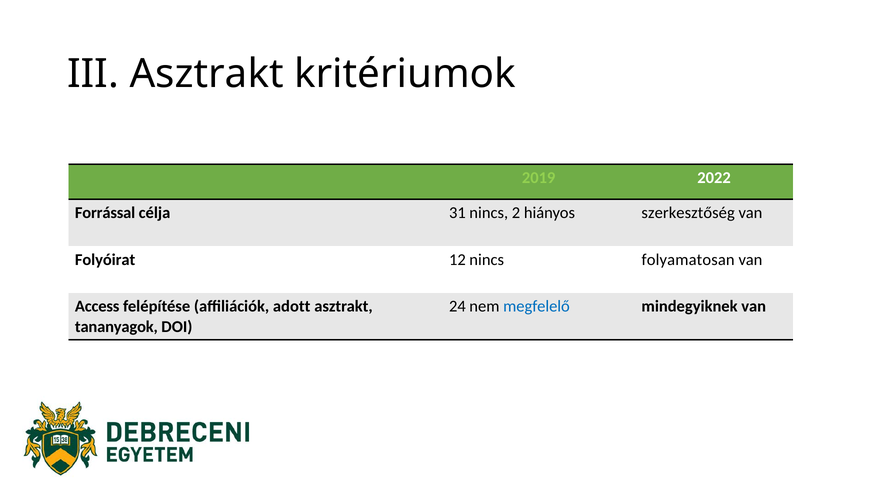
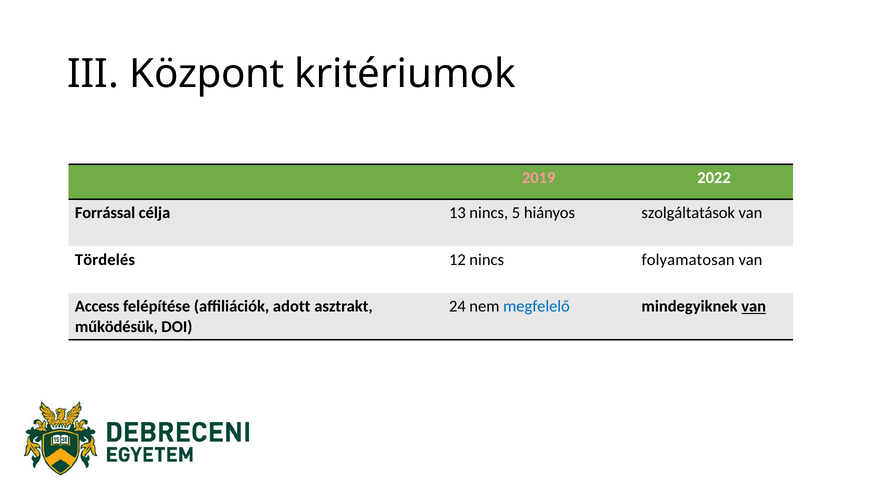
III Asztrakt: Asztrakt -> Központ (207, 74)
2019 colour: light green -> pink (539, 178)
31: 31 -> 13 (457, 213)
2: 2 -> 5 (516, 213)
szerkesztőség: szerkesztőség -> szolgáltatások (688, 213)
Folyóirat: Folyóirat -> Tördelés (105, 260)
van underline: none -> present (754, 307)
tananyagok: tananyagok -> működésük (116, 327)
